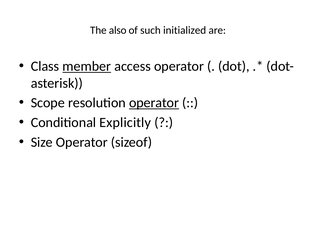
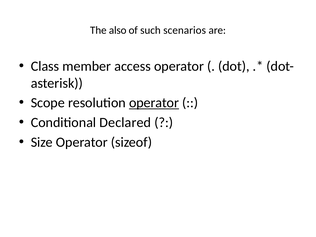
initialized: initialized -> scenarios (185, 30)
member underline: present -> none (87, 66)
Explicitly: Explicitly -> Declared (125, 122)
